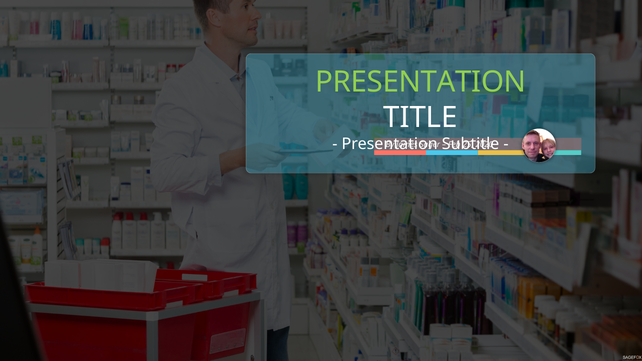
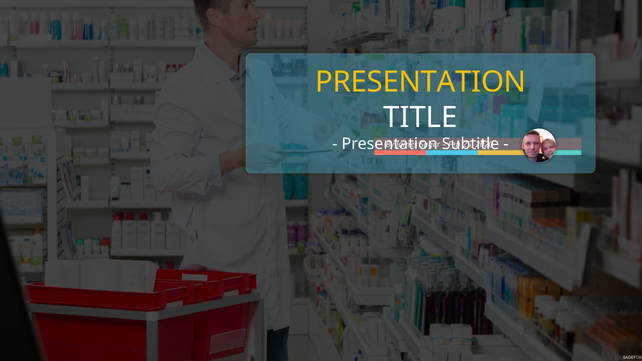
PRESENTATION colour: light green -> yellow (421, 82)
